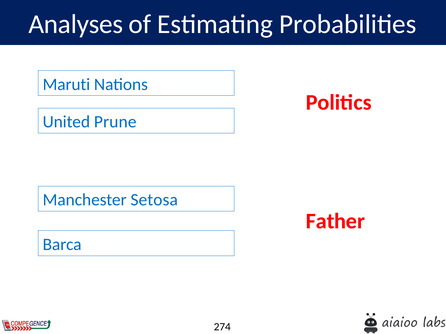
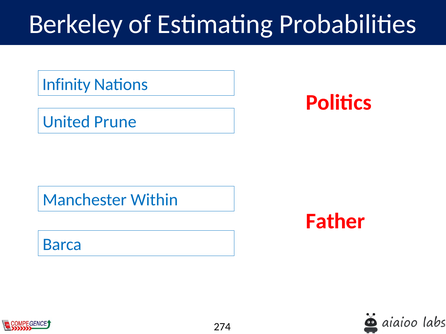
Analyses: Analyses -> Berkeley (76, 24)
Maruti: Maruti -> Infinity (66, 84)
Setosa: Setosa -> Within (154, 200)
